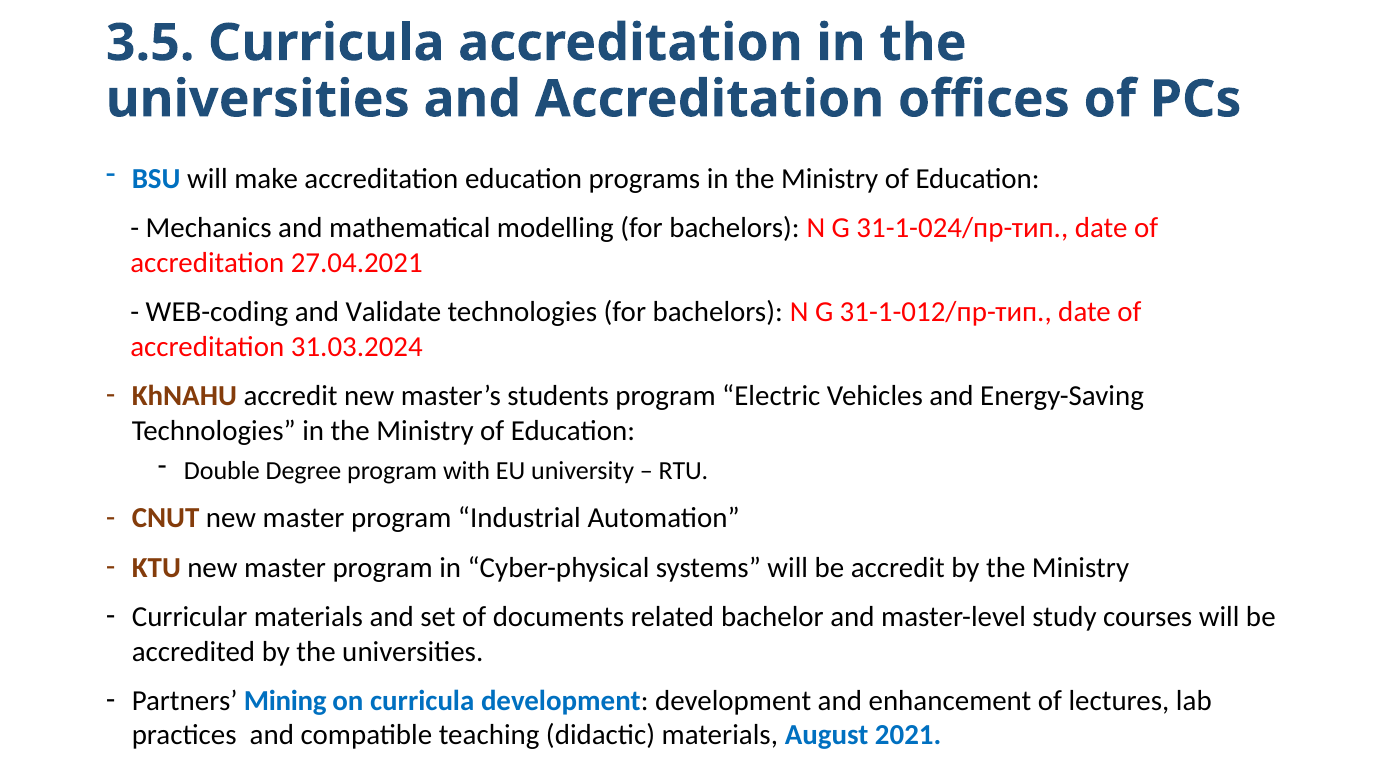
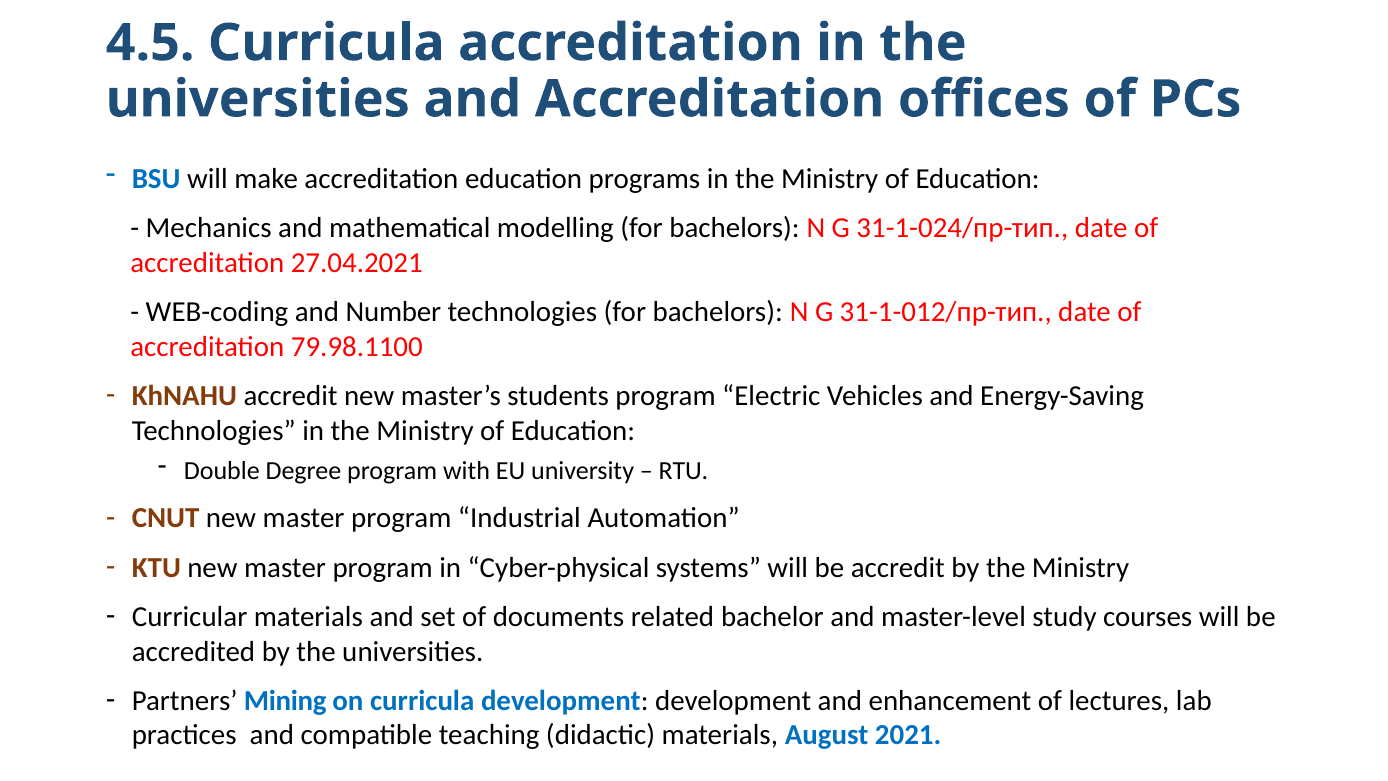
3.5: 3.5 -> 4.5 (150, 43)
Validate: Validate -> Number (393, 312)
31.03.2024: 31.03.2024 -> 79.98.1100 (357, 347)
